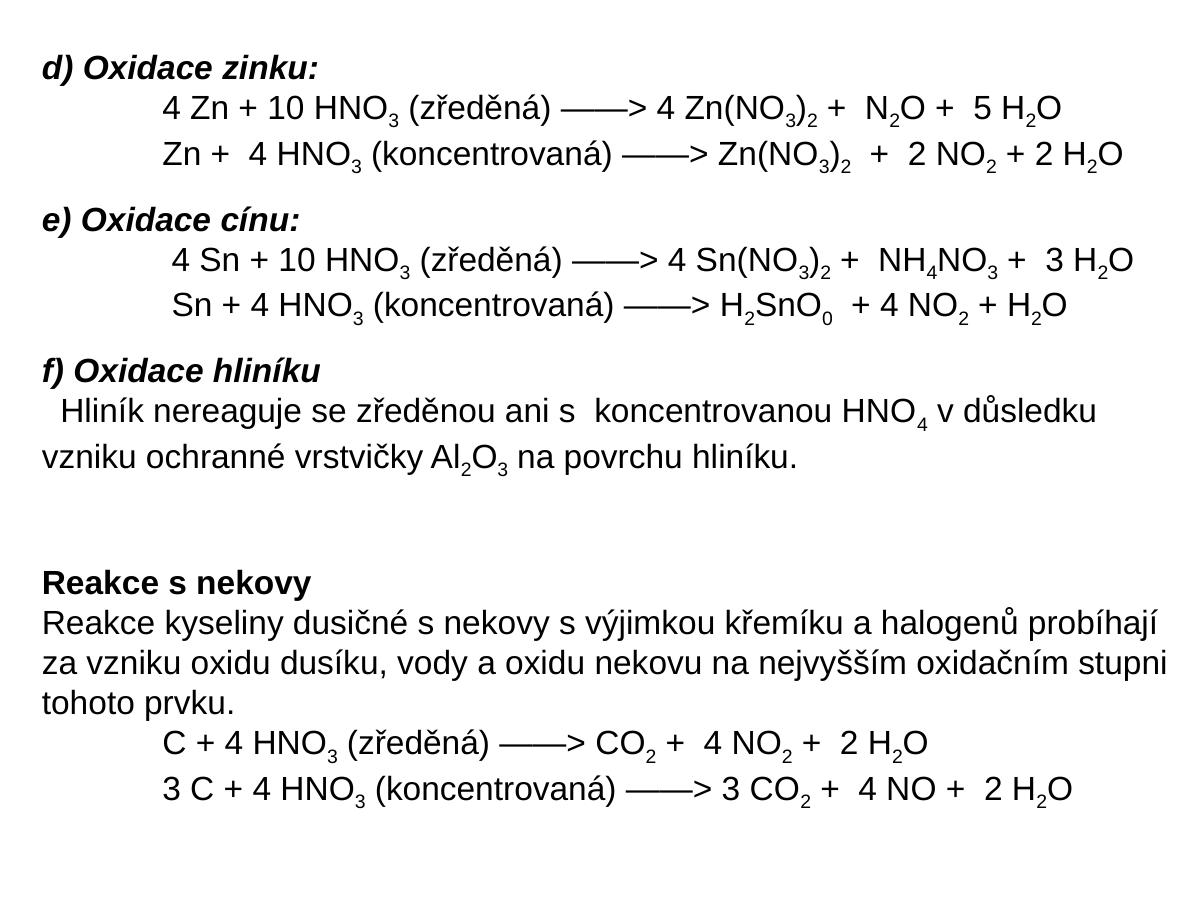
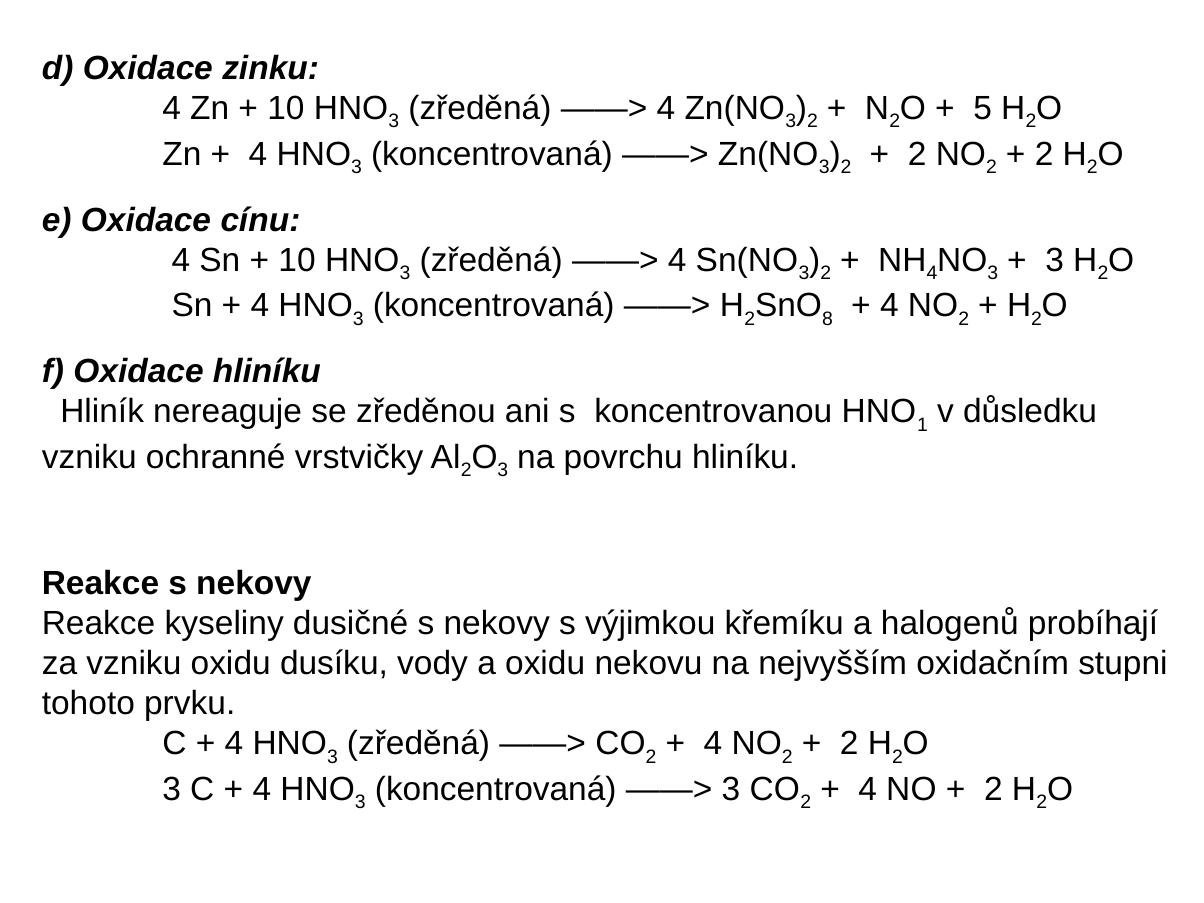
0: 0 -> 8 (827, 319)
4: 4 -> 1 (923, 425)
